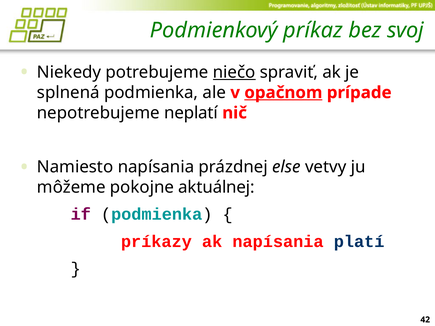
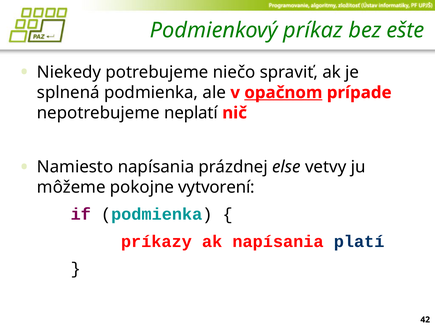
svoj: svoj -> ešte (405, 30)
niečo underline: present -> none (234, 72)
aktuálnej: aktuálnej -> vytvorení (216, 187)
